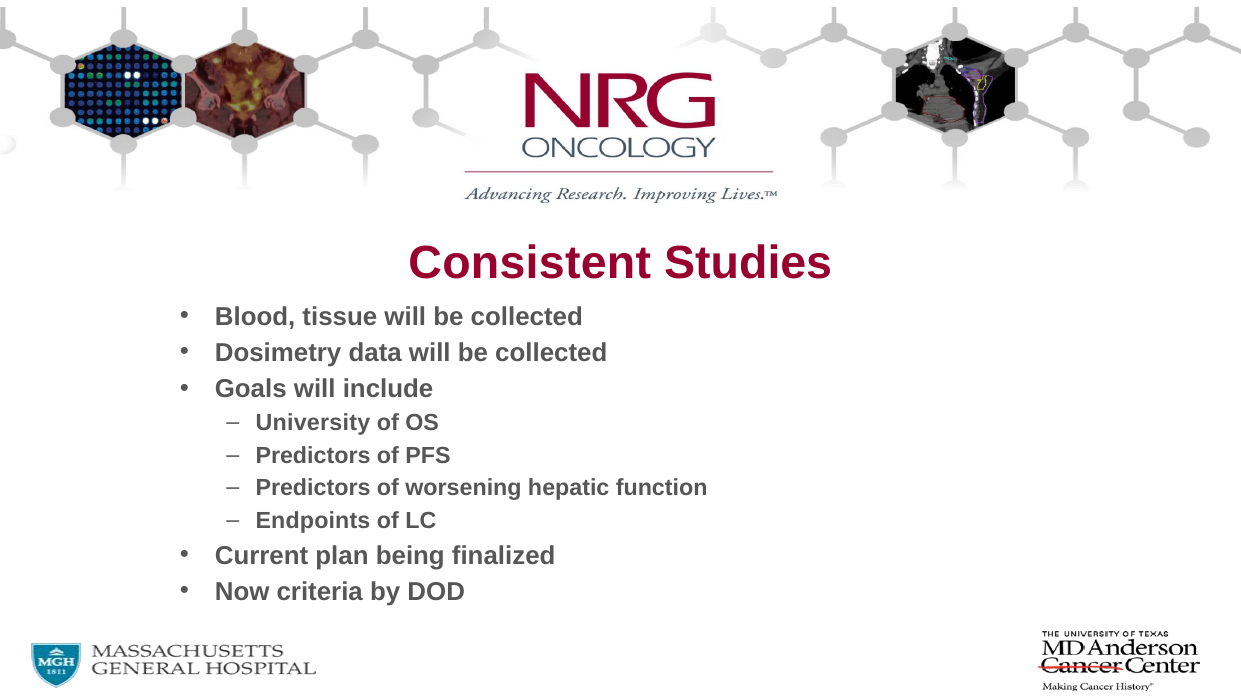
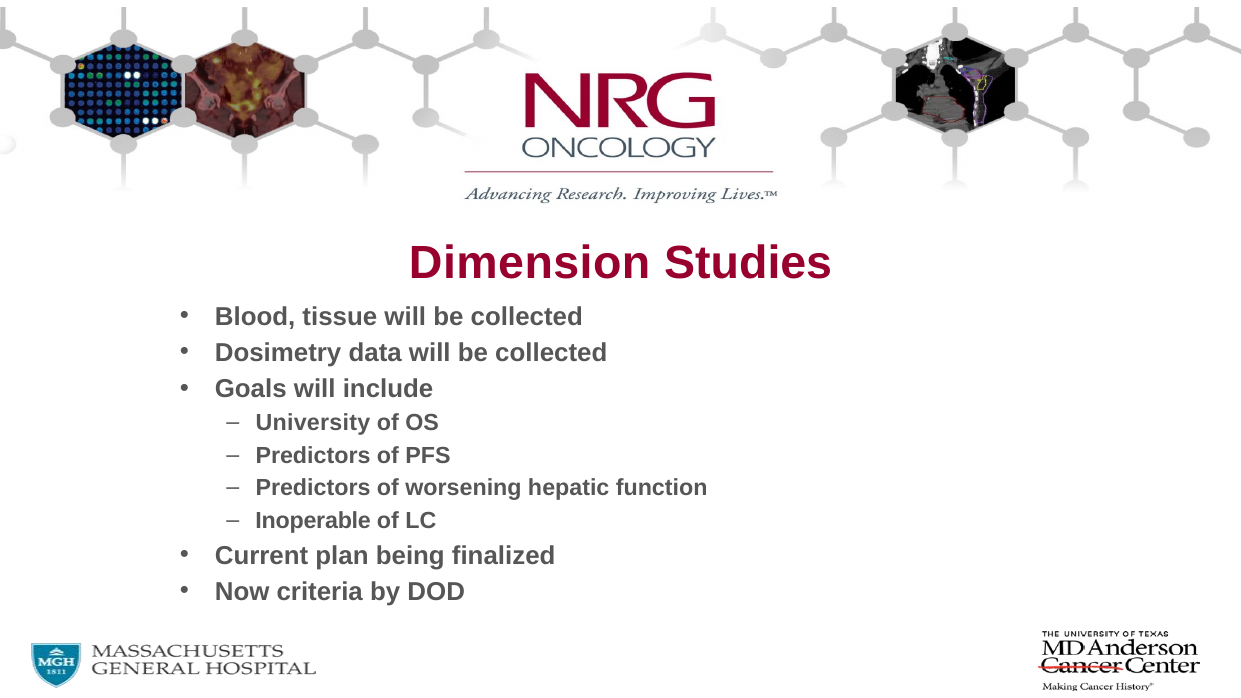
Consistent: Consistent -> Dimension (530, 263)
Endpoints: Endpoints -> Inoperable (313, 521)
